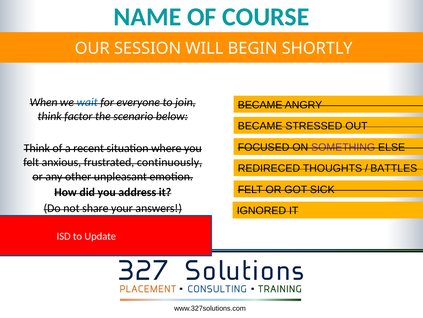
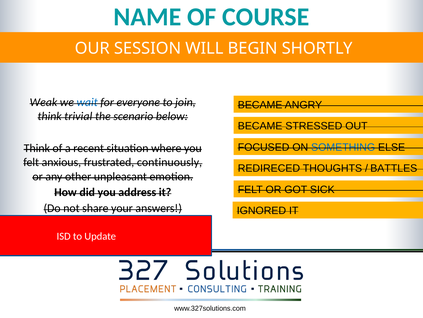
When: When -> Weak (44, 102)
factor: factor -> trivial (78, 116)
SOMETHING colour: purple -> blue (343, 147)
